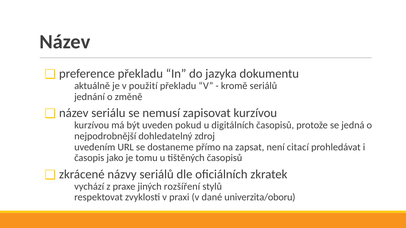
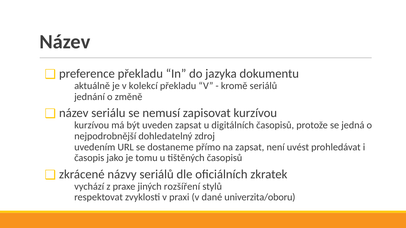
použití: použití -> kolekcí (143, 86)
uveden pokud: pokud -> zapsat (188, 125)
citací: citací -> uvést (298, 147)
